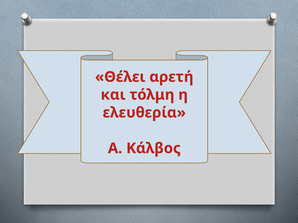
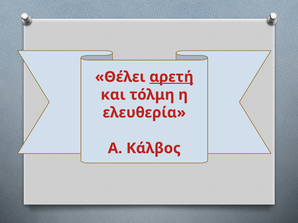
αρετή underline: none -> present (171, 77)
